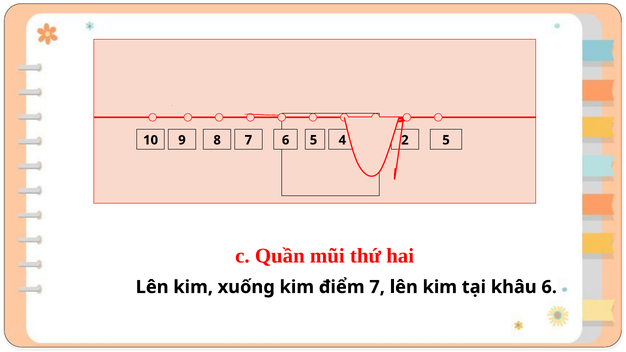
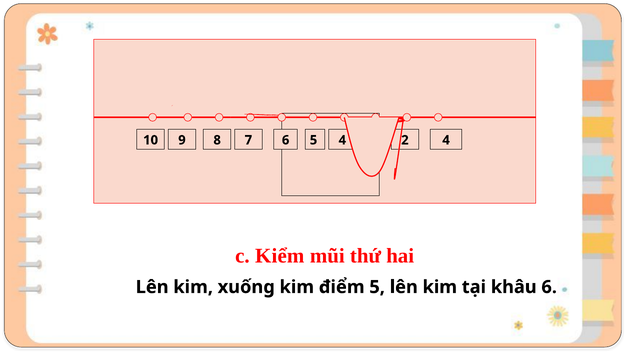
10 5: 5 -> 4 (446, 140)
Quần: Quần -> Kiểm (280, 256)
điểm 7: 7 -> 5 (377, 287)
